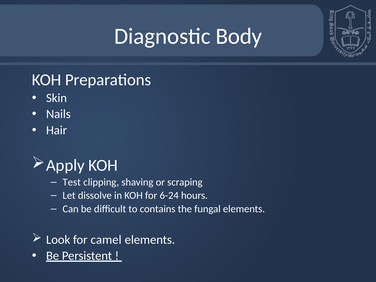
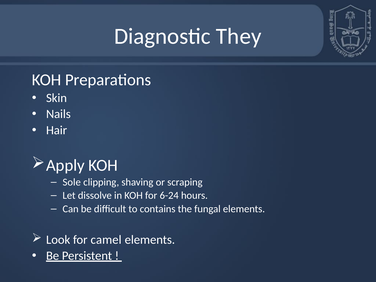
Body: Body -> They (239, 36)
Test: Test -> Sole (72, 182)
